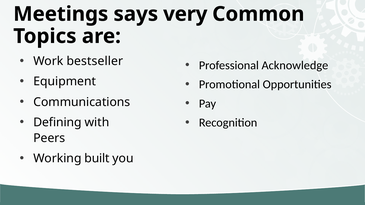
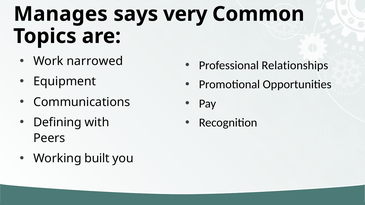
Meetings: Meetings -> Manages (61, 14)
bestseller: bestseller -> narrowed (95, 61)
Acknowledge: Acknowledge -> Relationships (295, 65)
